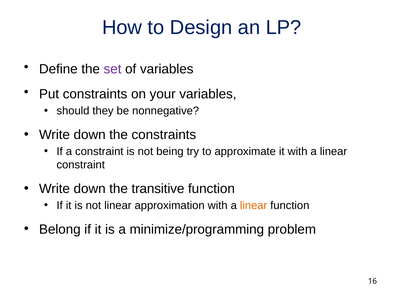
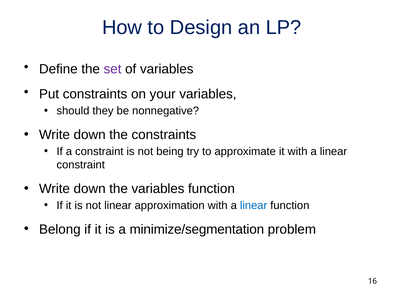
the transitive: transitive -> variables (158, 189)
linear colour: orange -> blue (254, 205)
minimize/programming: minimize/programming -> minimize/segmentation (197, 229)
